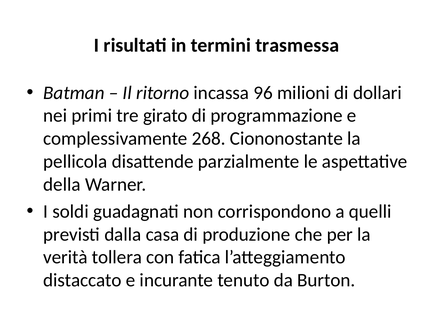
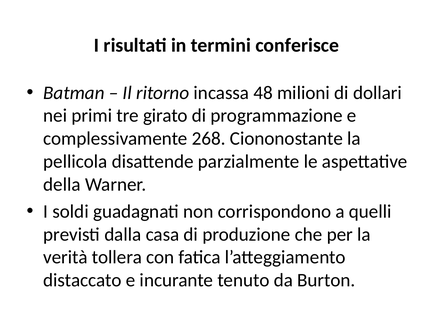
trasmessa: trasmessa -> conferisce (297, 45)
96: 96 -> 48 (263, 93)
